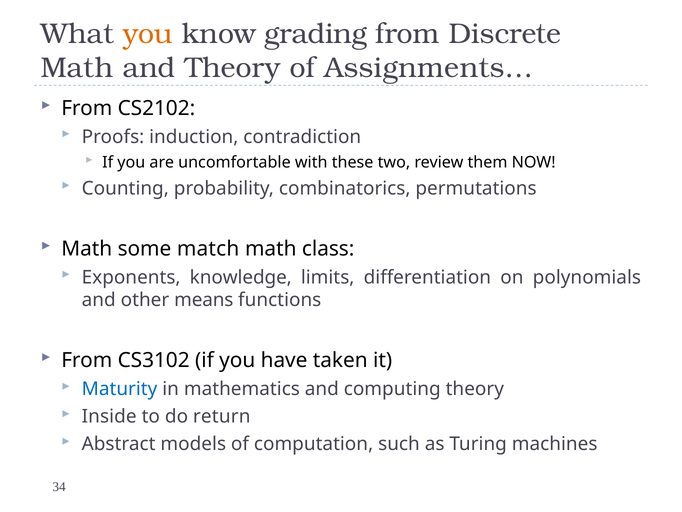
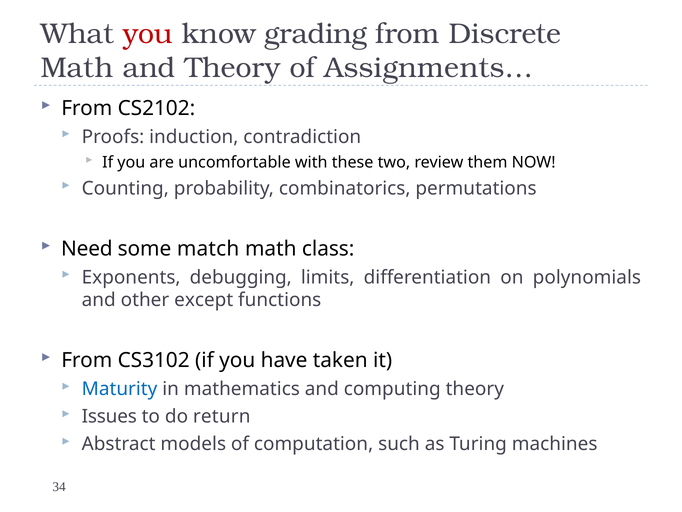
you colour: orange -> red (148, 34)
Math: Math -> Need (87, 249)
knowledge: knowledge -> debugging (241, 277)
means: means -> except (204, 300)
Inside: Inside -> Issues (109, 416)
